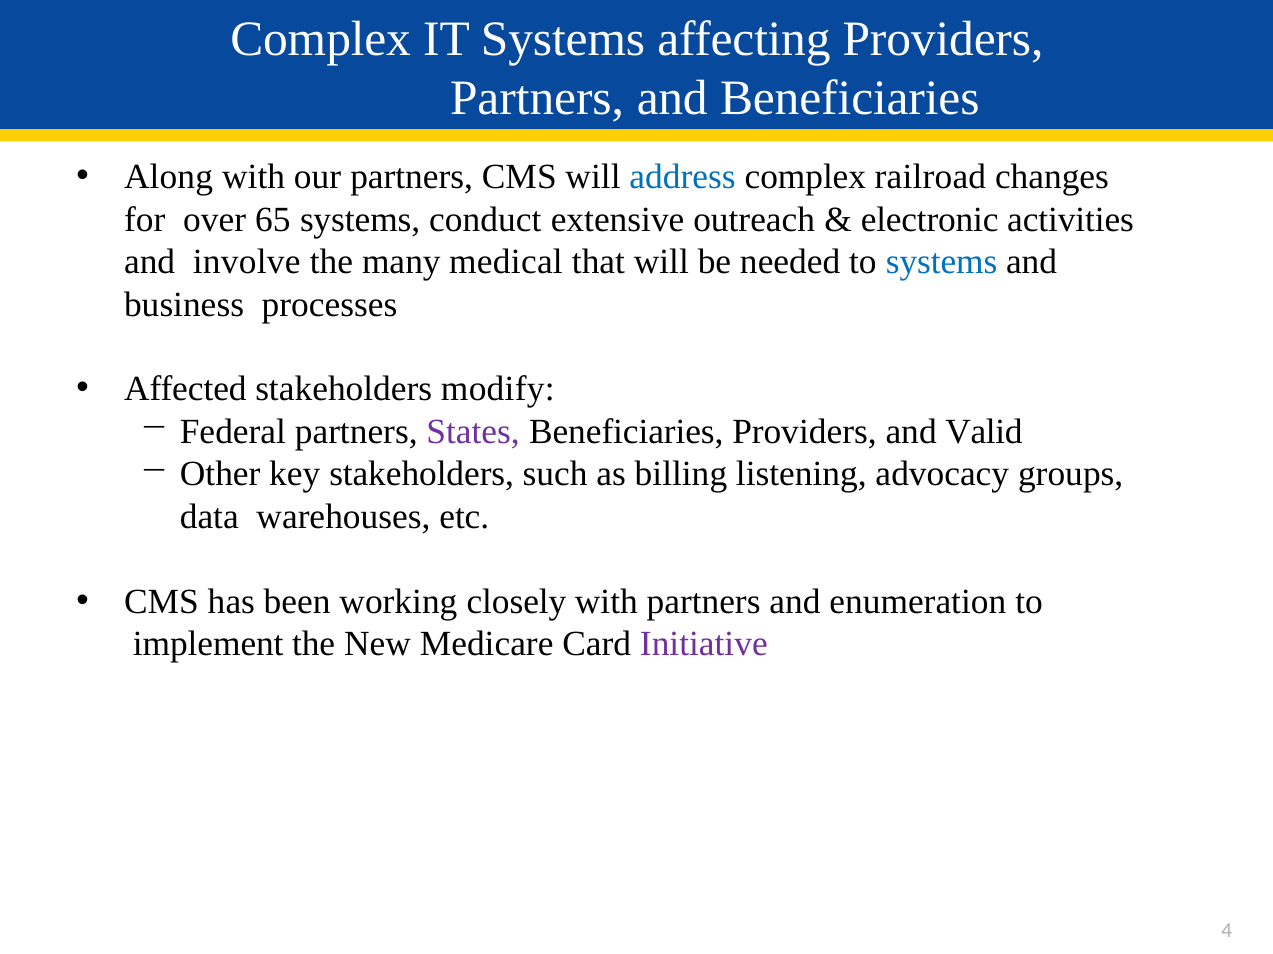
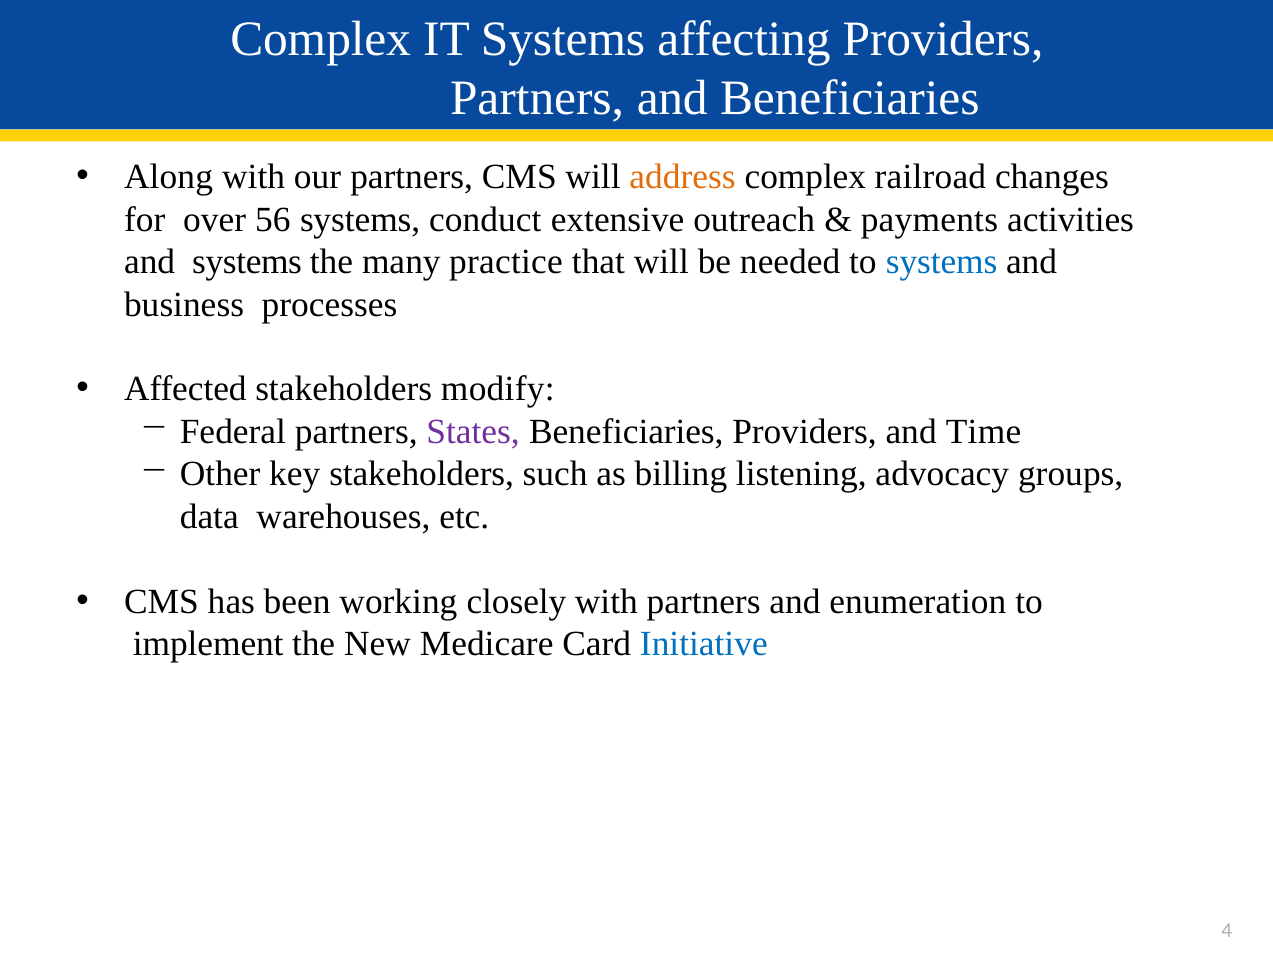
address colour: blue -> orange (683, 177)
65: 65 -> 56 (273, 220)
electronic: electronic -> payments (929, 220)
and involve: involve -> systems (247, 262)
medical: medical -> practice (506, 262)
Valid: Valid -> Time (984, 432)
Initiative colour: purple -> blue (704, 644)
